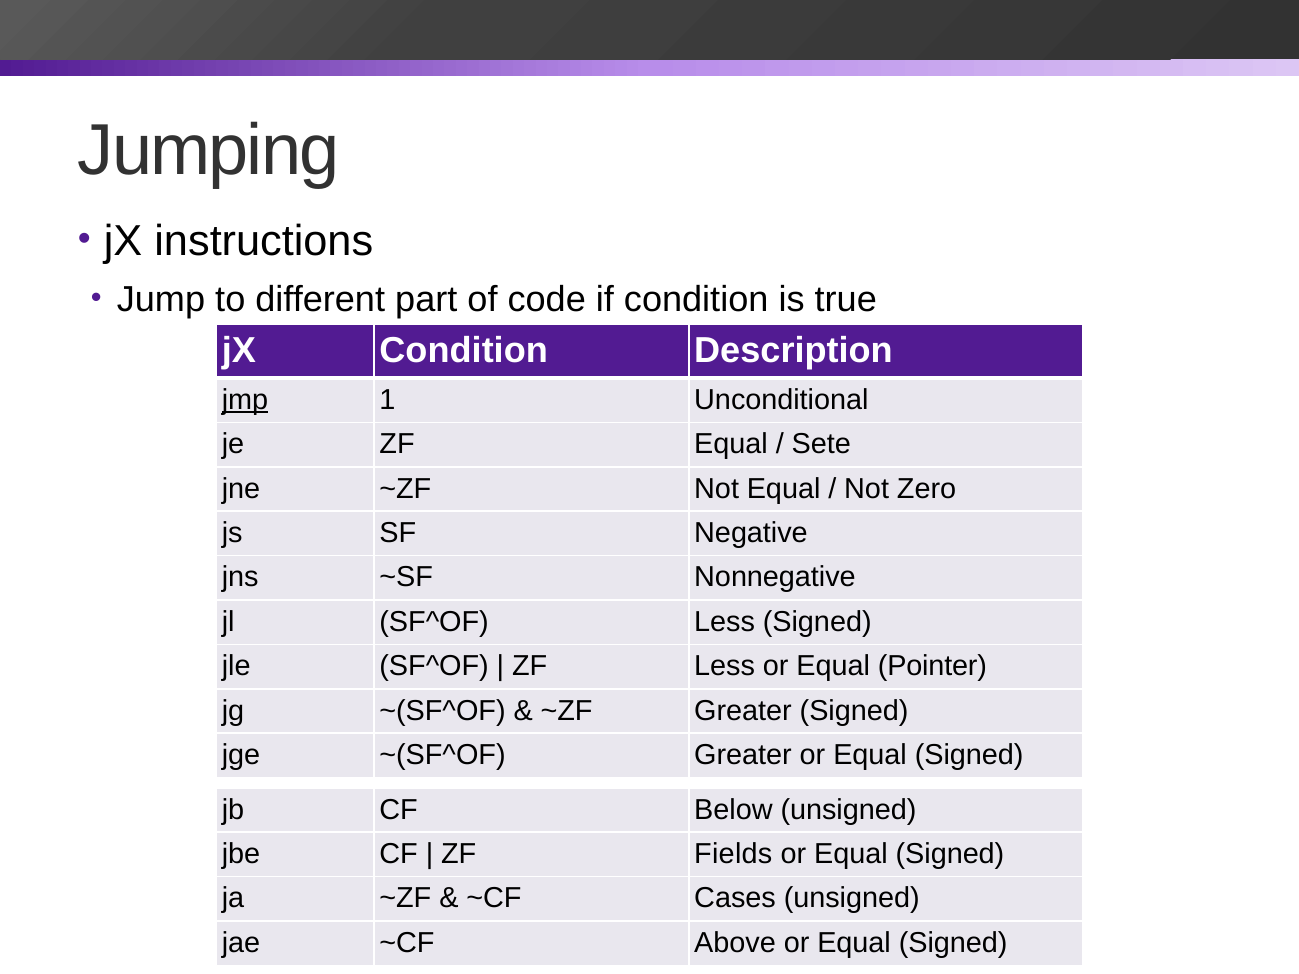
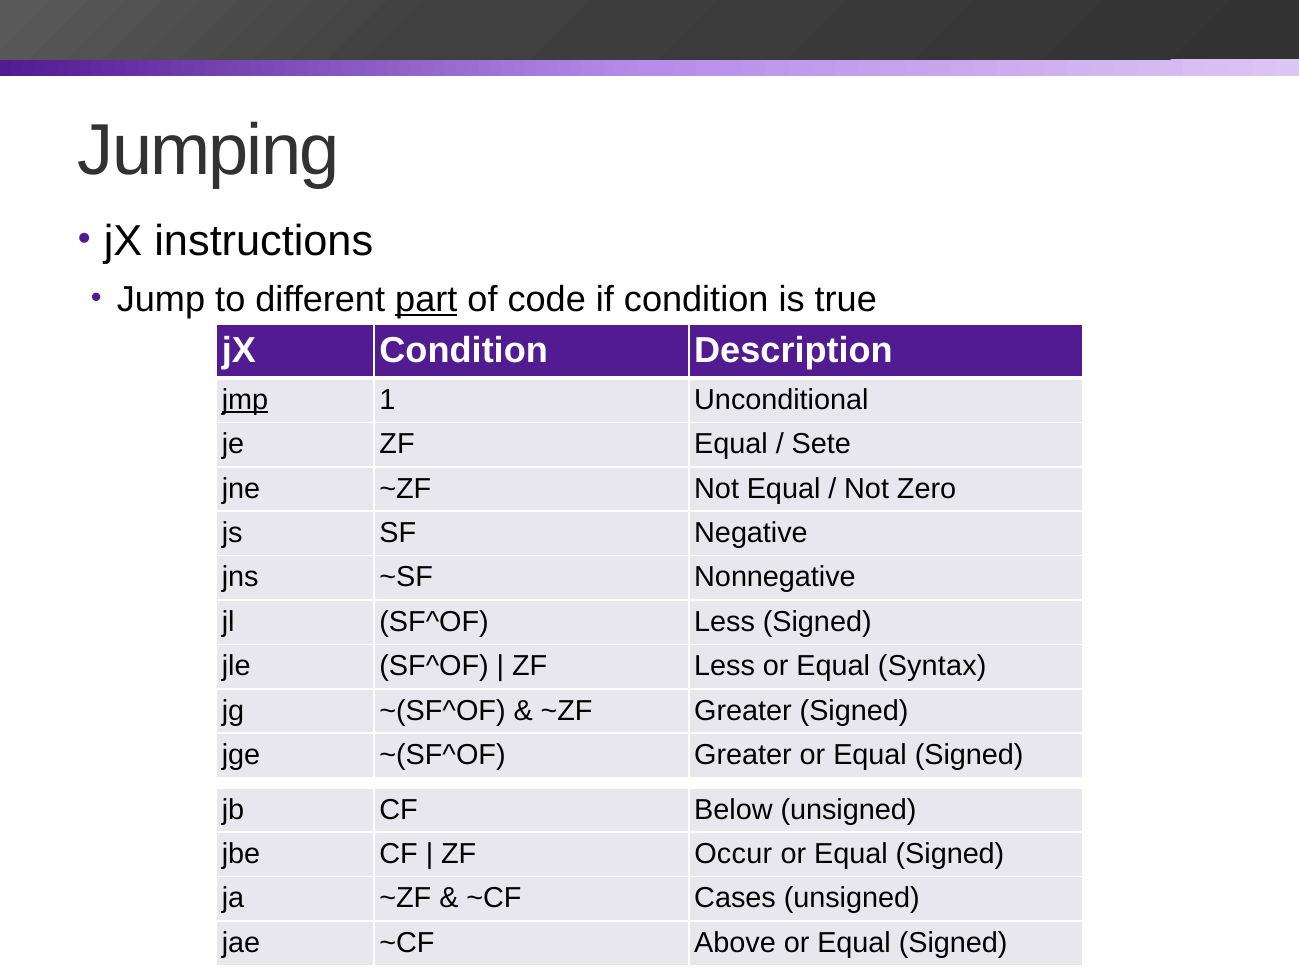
part underline: none -> present (426, 299)
Pointer: Pointer -> Syntax (932, 666)
Fields: Fields -> Occur (733, 854)
